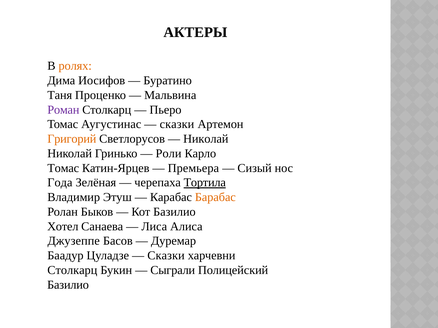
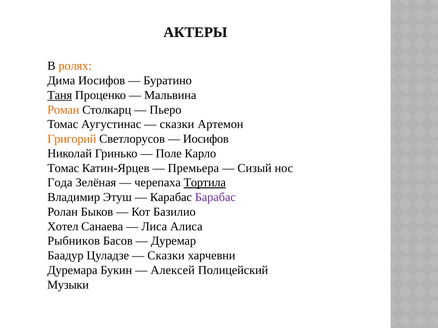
Таня underline: none -> present (60, 95)
Роман colour: purple -> orange (63, 110)
Николай: Николай -> Иосифов (206, 139)
Роли: Роли -> Поле (169, 154)
Барабас colour: orange -> purple (215, 198)
Джузеппе: Джузеппе -> Рыбников (74, 241)
Столкарц: Столкарц -> Дуремара (72, 271)
Сыграли: Сыграли -> Алексей (173, 271)
Базилио: Базилио -> Музыки (68, 285)
